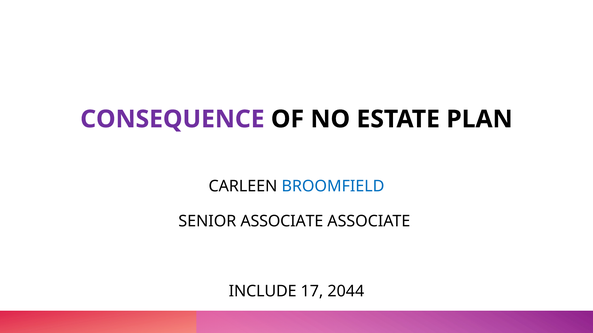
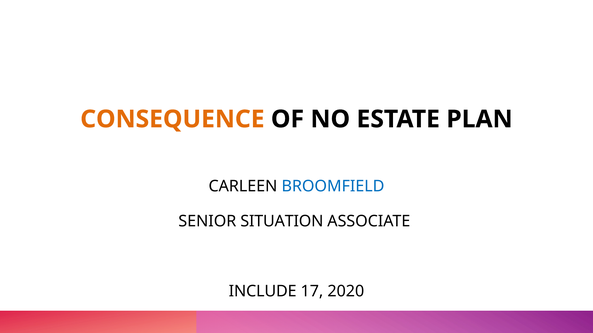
CONSEQUENCE colour: purple -> orange (172, 119)
SENIOR ASSOCIATE: ASSOCIATE -> SITUATION (282, 222)
2044: 2044 -> 2020 (346, 292)
